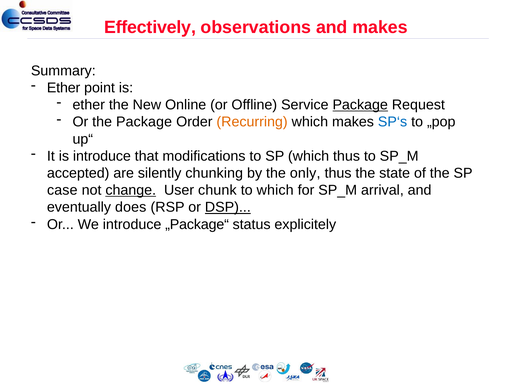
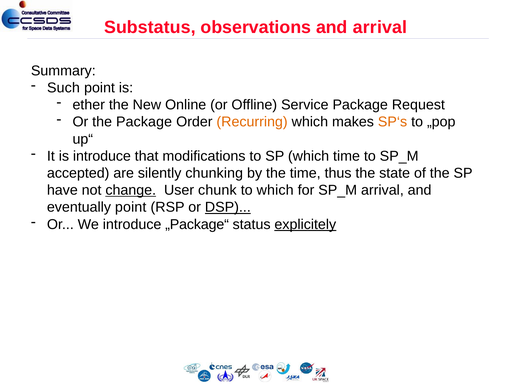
Effectively: Effectively -> Substatus (150, 27)
and makes: makes -> arrival (380, 27)
Ether: Ether -> Such (63, 88)
Package underline: present -> none (360, 105)
SP‘s colour: blue -> orange (393, 122)
which thus: thus -> time (347, 156)
the only: only -> time (305, 173)
case: case -> have (62, 190)
eventually does: does -> point (131, 207)
explicitely underline: none -> present (305, 224)
